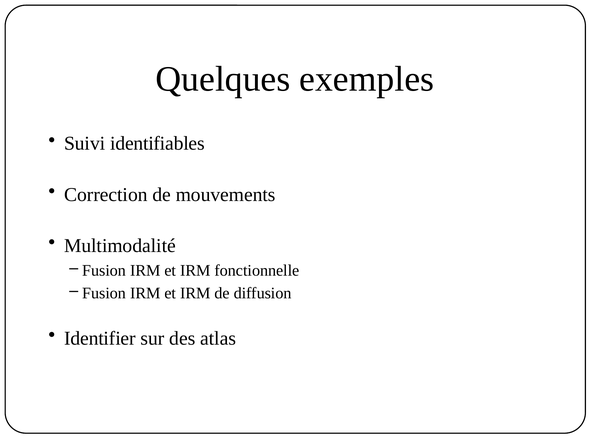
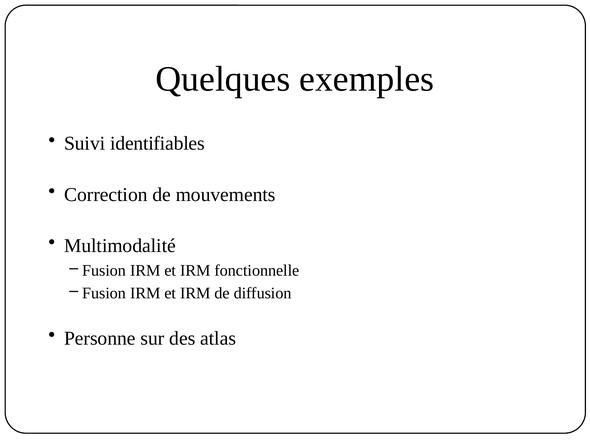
Identifier: Identifier -> Personne (100, 338)
